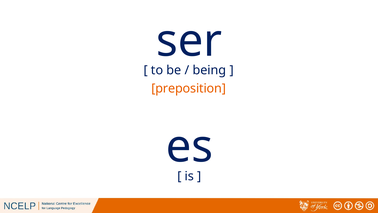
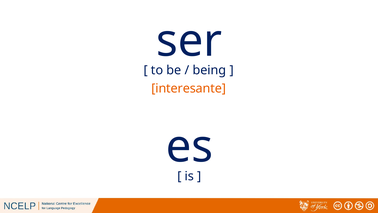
preposition: preposition -> interesante (189, 88)
